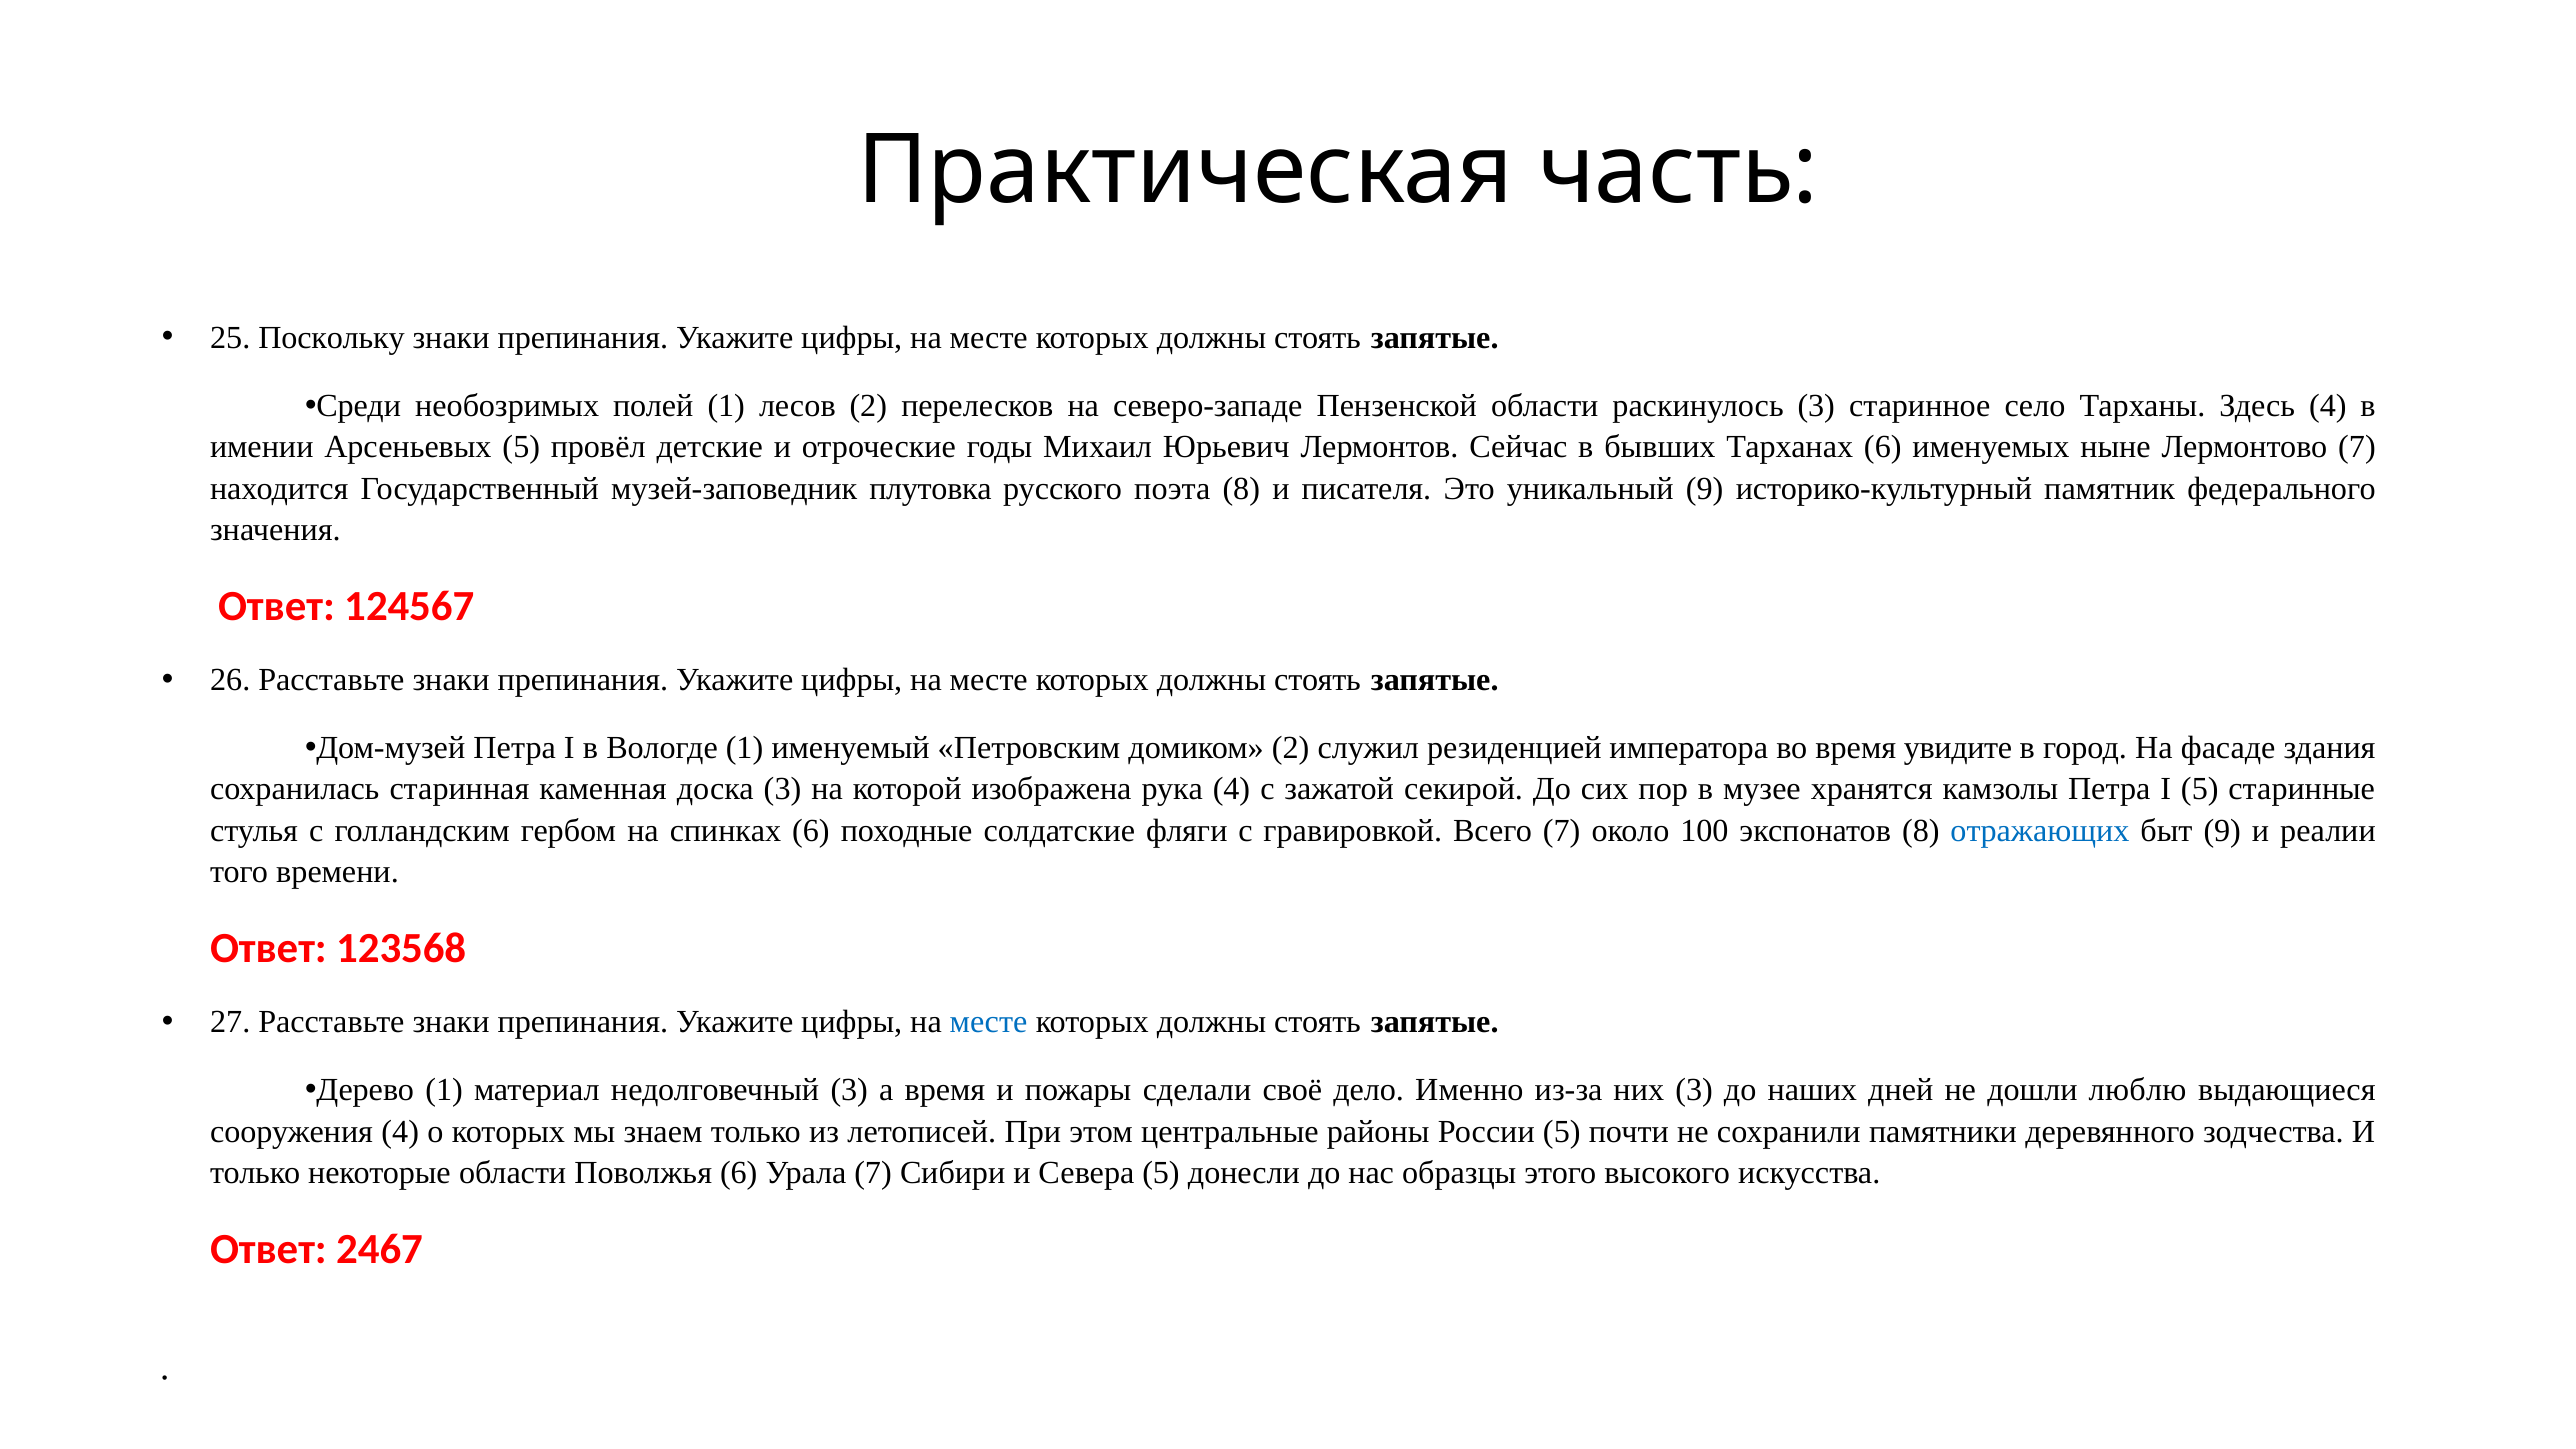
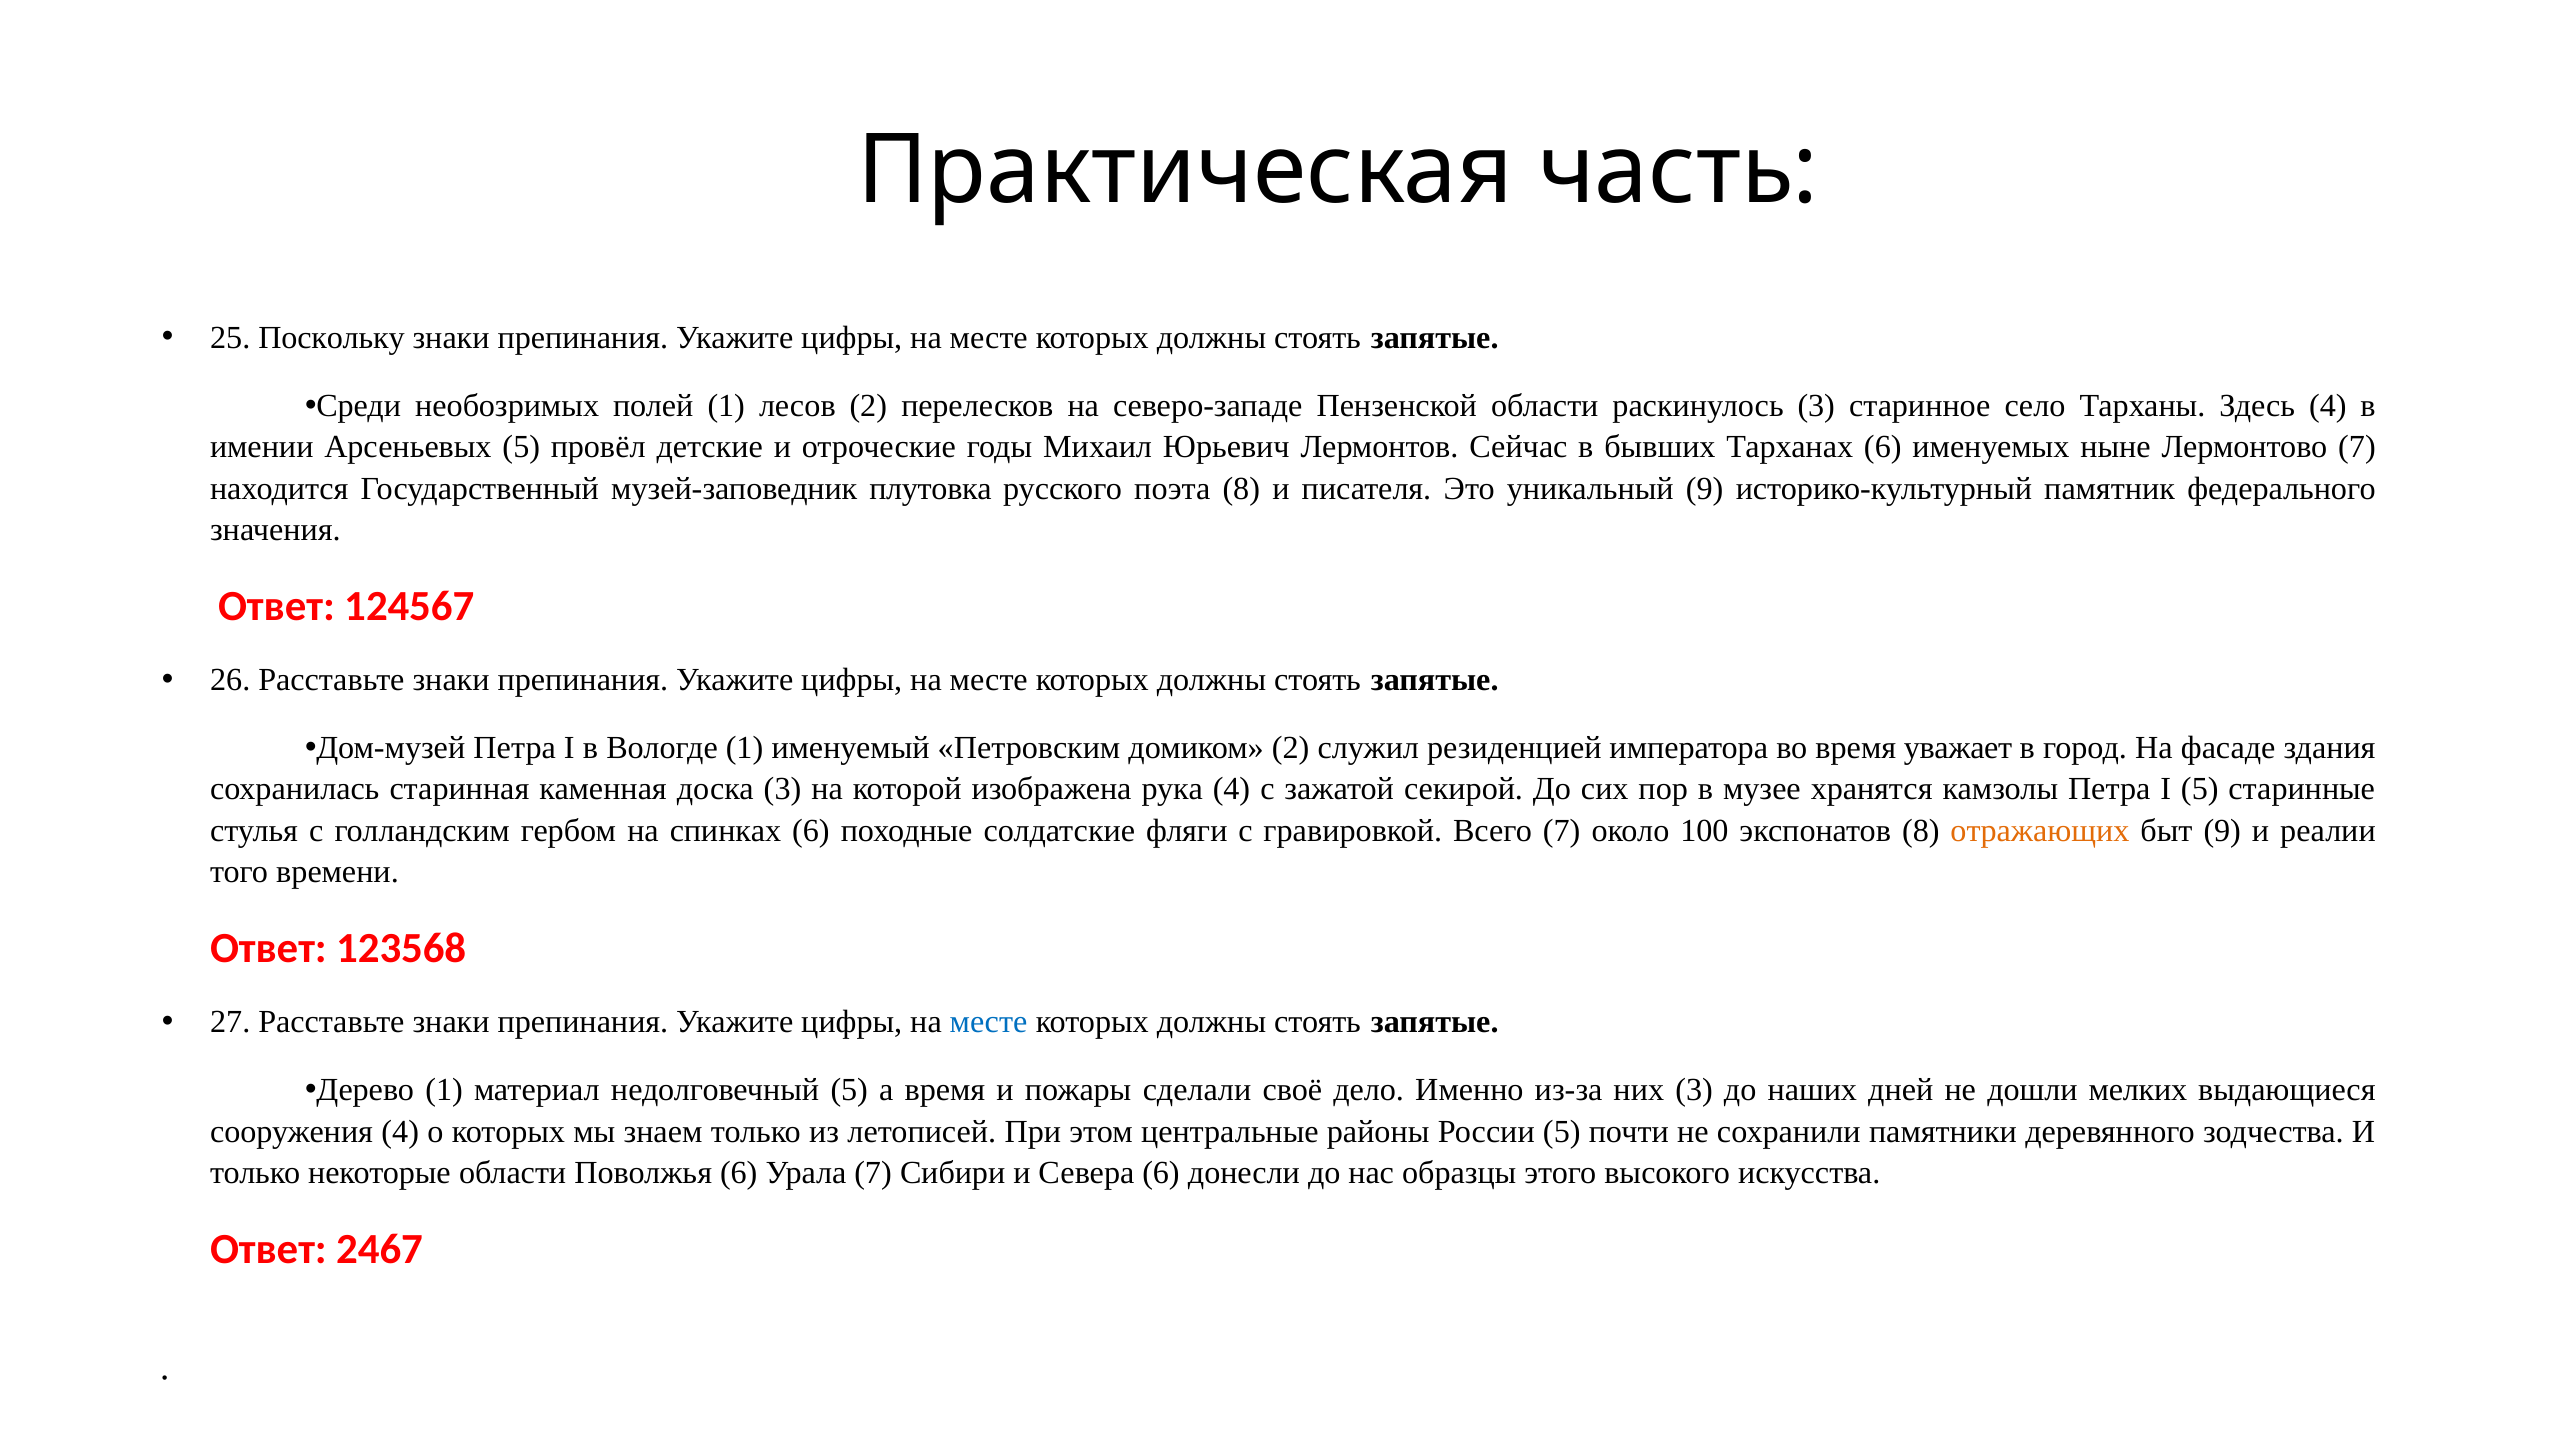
увидите: увидите -> уважает (1958, 748)
отражающих colour: blue -> orange (2040, 831)
недолговечный 3: 3 -> 5 (849, 1090)
люблю: люблю -> мелких (2138, 1090)
Севера 5: 5 -> 6 (1161, 1173)
